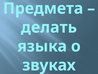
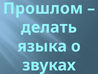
Предмета: Предмета -> Прошлом (43, 8)
